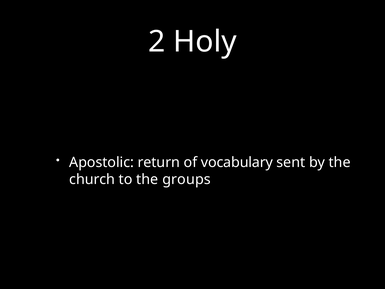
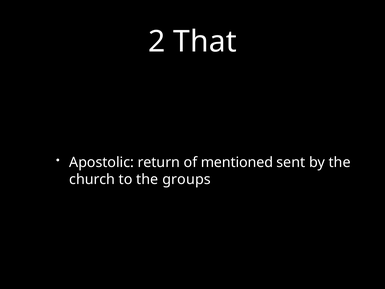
Holy: Holy -> That (205, 42)
vocabulary: vocabulary -> mentioned (237, 162)
